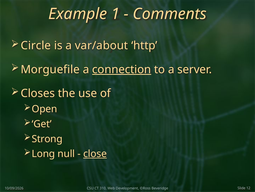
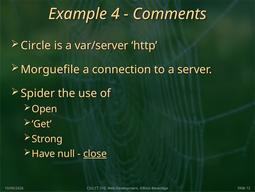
1: 1 -> 4 (115, 14)
var/about: var/about -> var/server (102, 45)
connection underline: present -> none (122, 69)
Closes: Closes -> Spider (38, 93)
Long: Long -> Have (43, 153)
